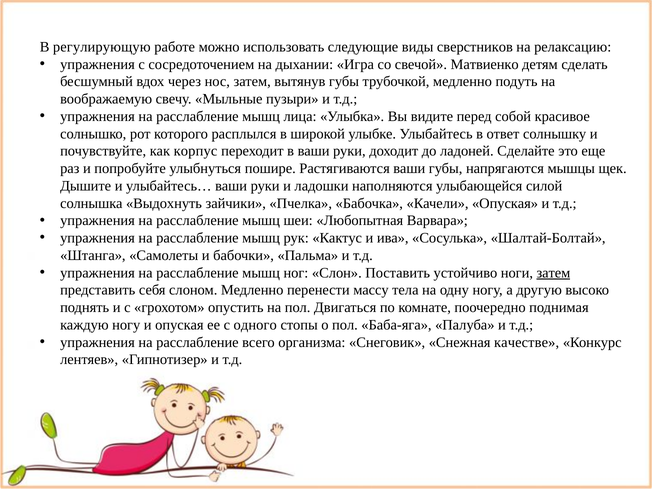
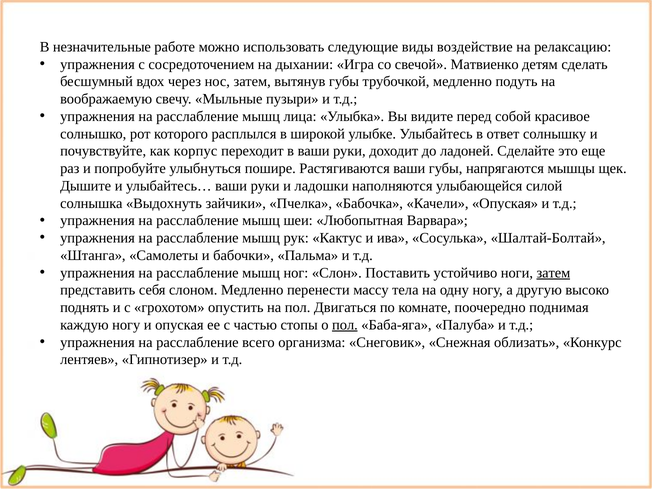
регулирующую: регулирующую -> незначительные (102, 47)
сверстников: сверстников -> воздействие (475, 47)
одного: одного -> частью (255, 325)
пол underline: none -> present (345, 325)
качестве: качестве -> облизать (527, 342)
